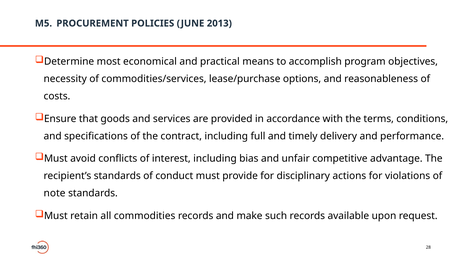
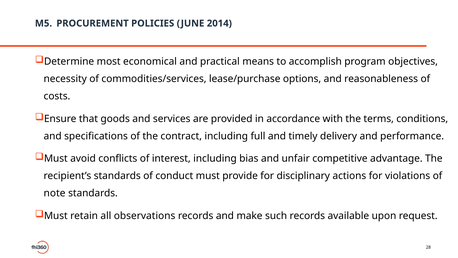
2013: 2013 -> 2014 (219, 23)
commodities: commodities -> observations (145, 215)
